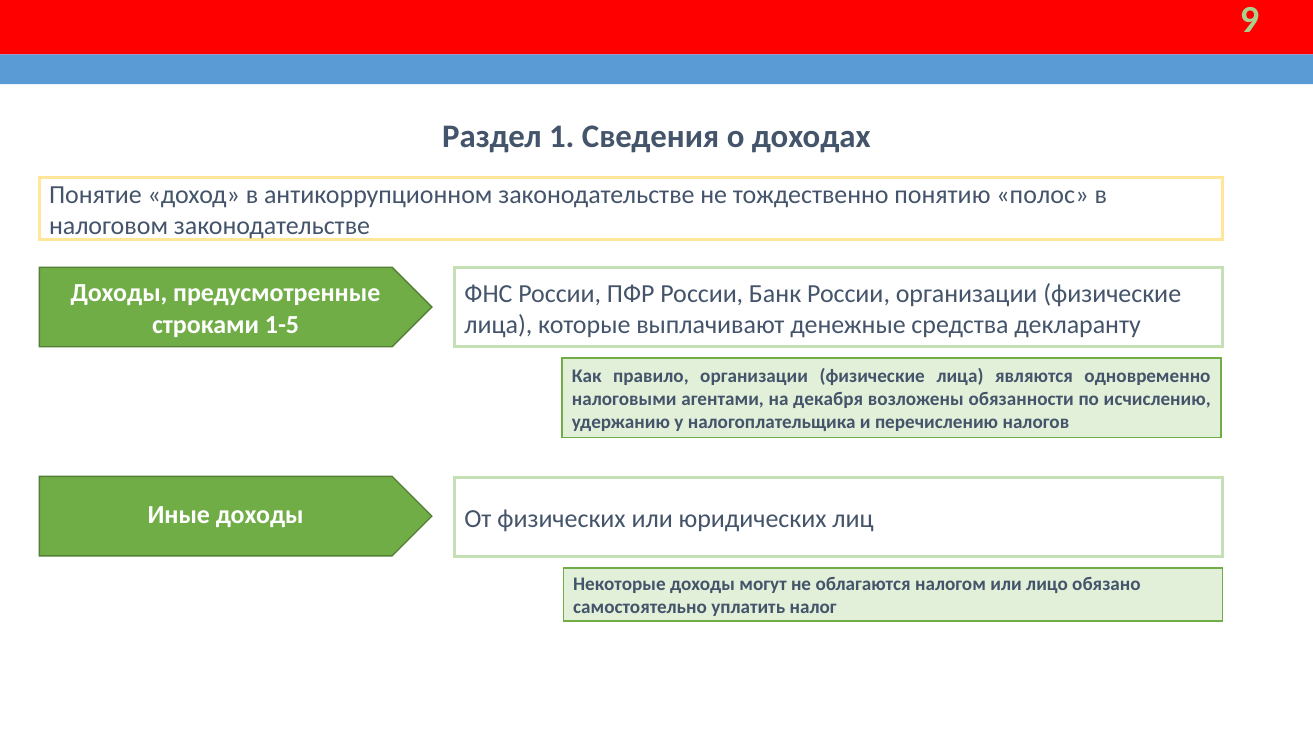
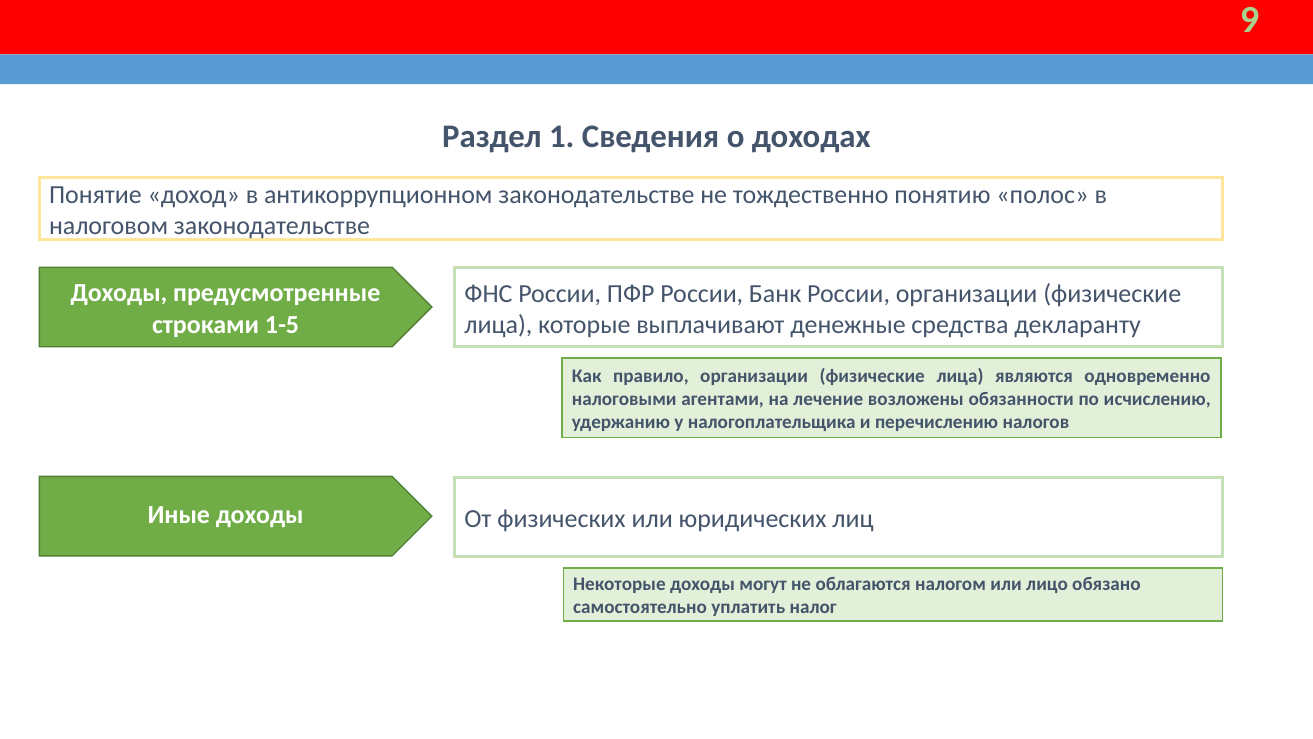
декабря: декабря -> лечение (828, 399)
